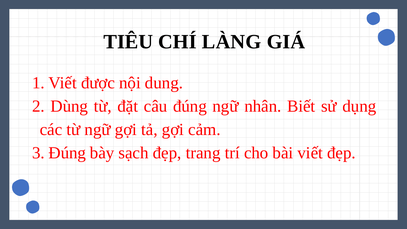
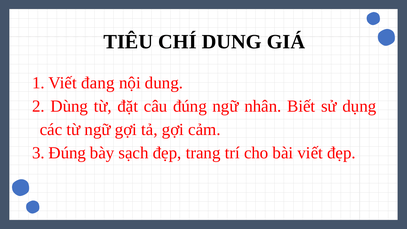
CHÍ LÀNG: LÀNG -> DUNG (232, 42)
được: được -> đang (98, 83)
